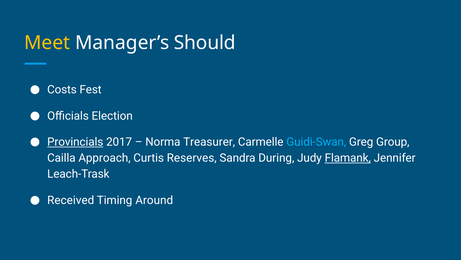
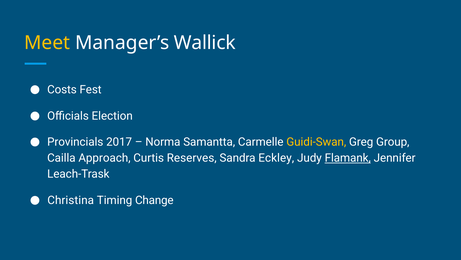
Should: Should -> Wallick (205, 43)
Provincials underline: present -> none (75, 142)
Treasurer: Treasurer -> Samantta (209, 142)
Guidi-Swan colour: light blue -> yellow (316, 142)
During: During -> Eckley (276, 158)
Received: Received -> Christina (71, 200)
Around: Around -> Change (154, 200)
